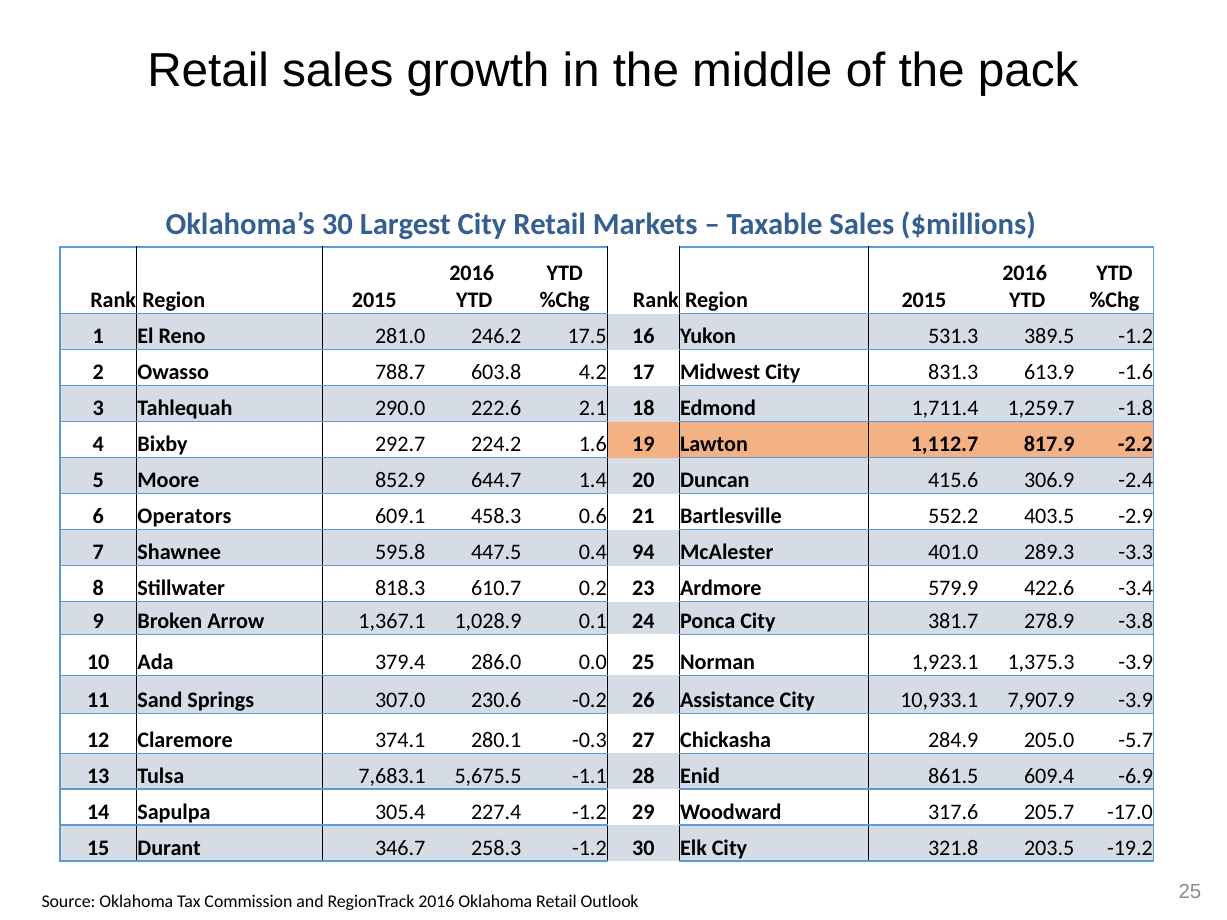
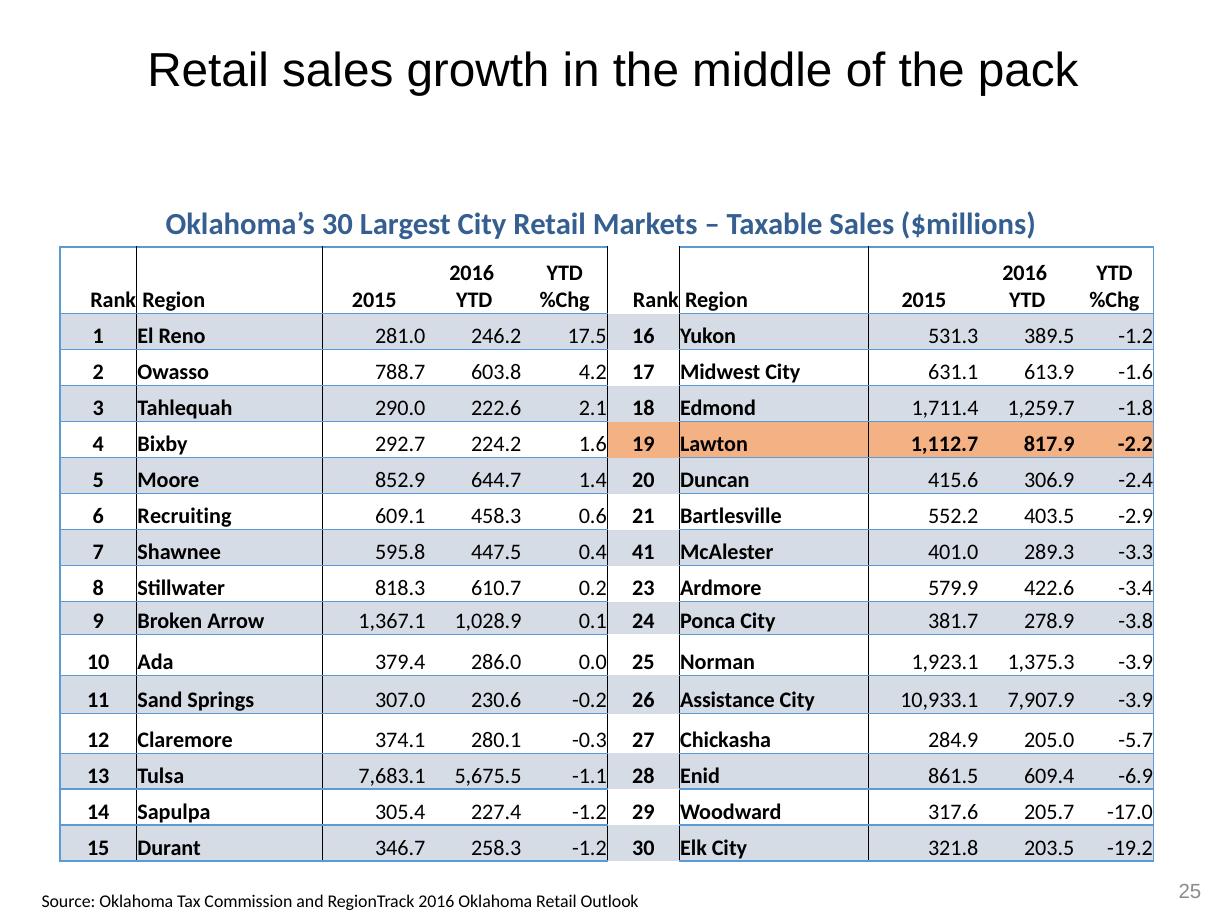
831.3: 831.3 -> 631.1 (953, 373)
Operators: Operators -> Recruiting (185, 516)
94: 94 -> 41 (643, 552)
